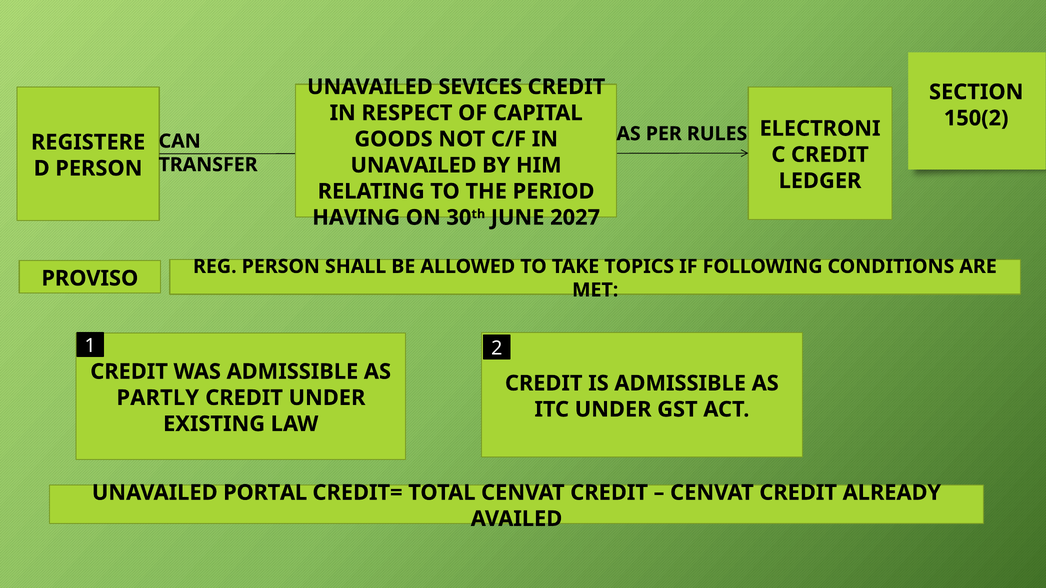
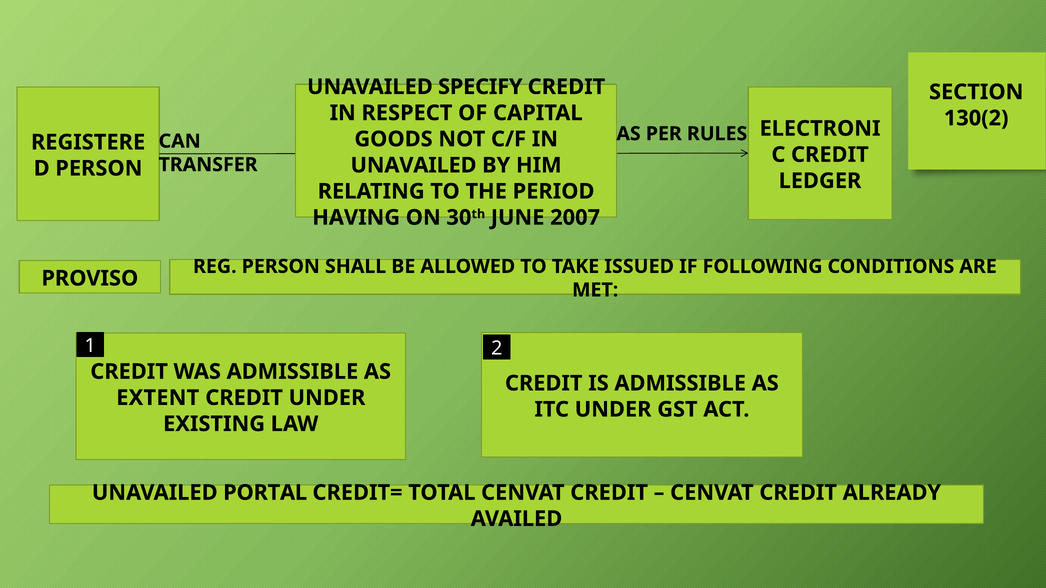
SEVICES: SEVICES -> SPECIFY (480, 87)
150(2: 150(2 -> 130(2 (976, 118)
2027: 2027 -> 2007 (575, 218)
TOPICS: TOPICS -> ISSUED (639, 267)
PARTLY: PARTLY -> EXTENT (158, 398)
